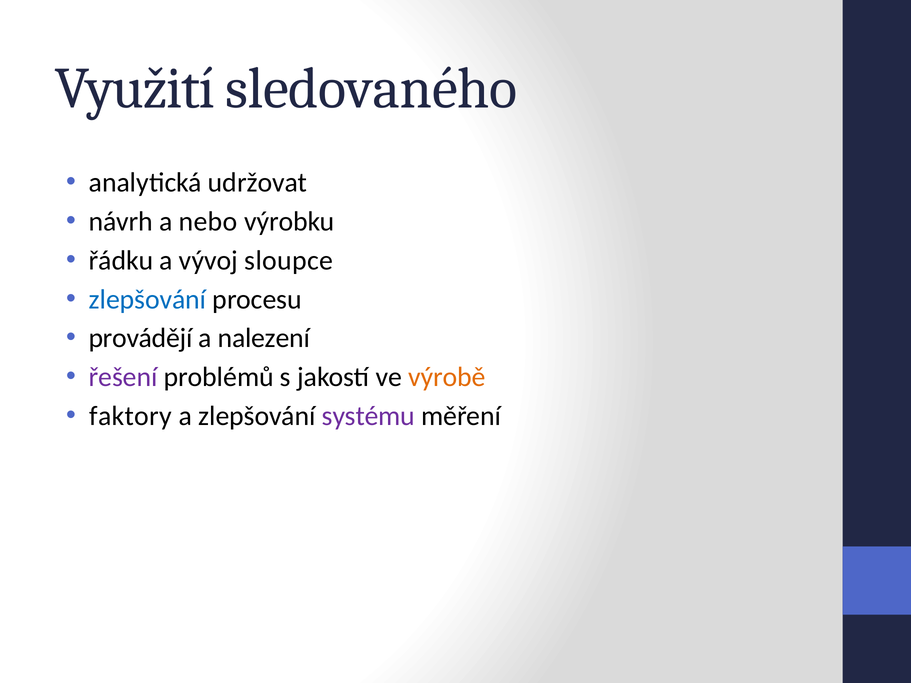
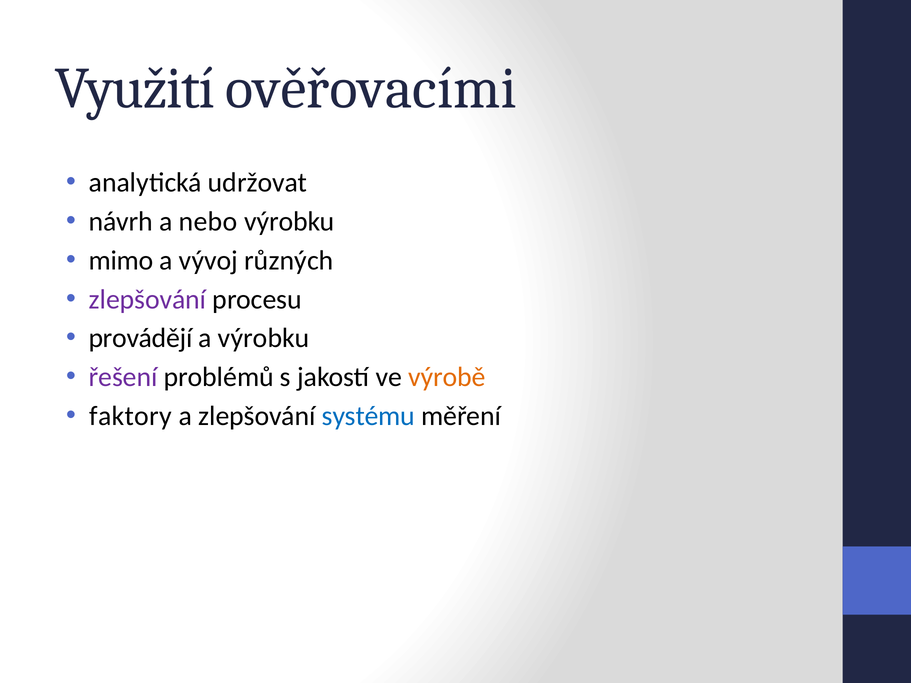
sledovaného: sledovaného -> ověřovacími (371, 88)
řádku: řádku -> mimo (121, 261)
sloupce: sloupce -> různých (289, 261)
zlepšování colour: blue -> purple (148, 299)
a nalezení: nalezení -> výrobku (264, 338)
systému colour: purple -> blue (368, 416)
